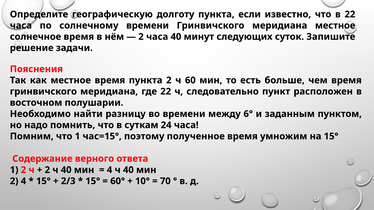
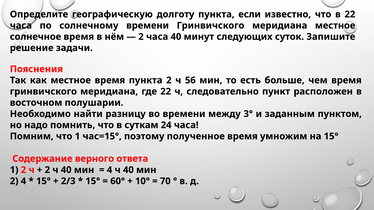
60: 60 -> 56 (190, 80)
6°: 6° -> 3° (248, 114)
